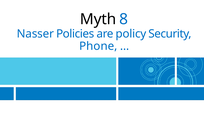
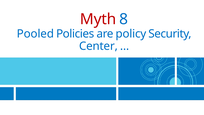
Myth colour: black -> red (98, 19)
Nasser: Nasser -> Pooled (35, 34)
Phone: Phone -> Center (98, 46)
